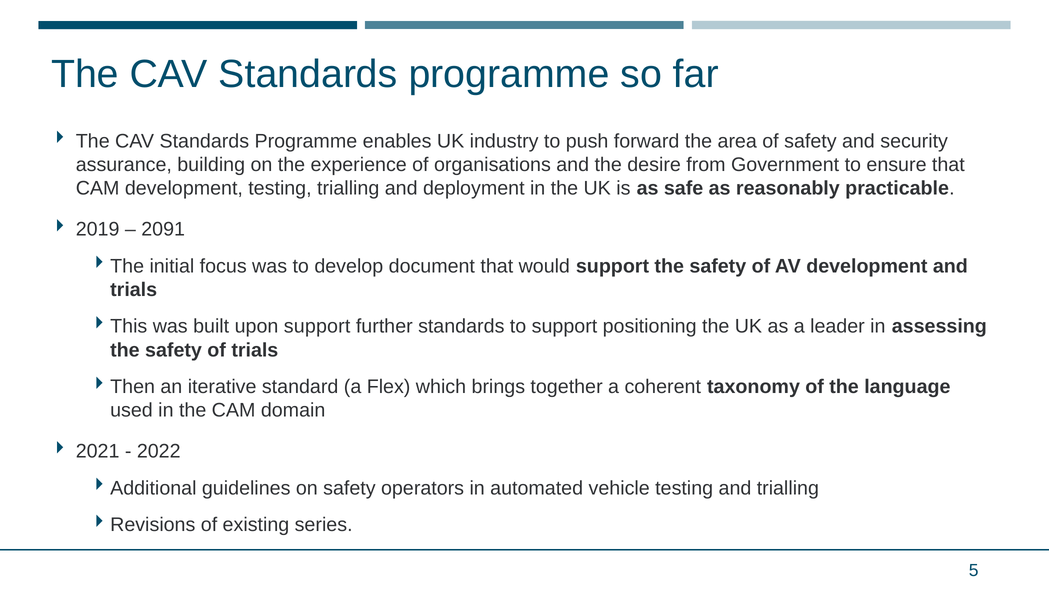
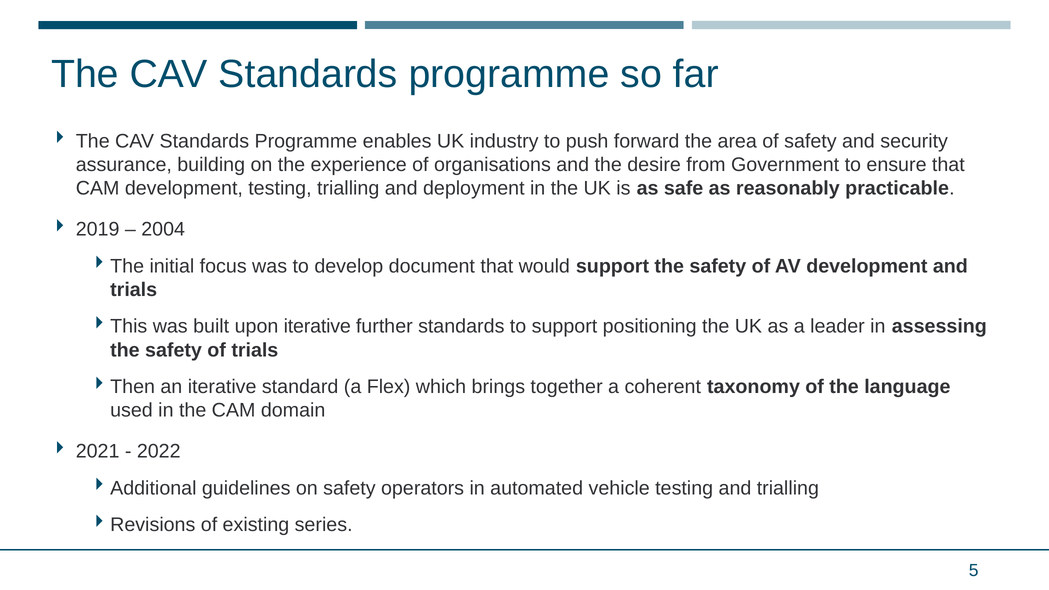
2091: 2091 -> 2004 (163, 229)
upon support: support -> iterative (317, 326)
